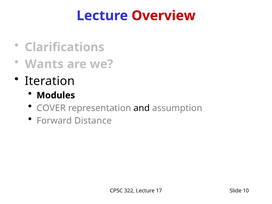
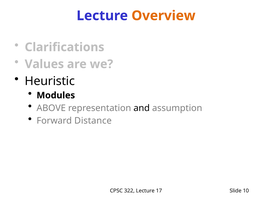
Overview colour: red -> orange (163, 16)
Wants: Wants -> Values (44, 64)
Iteration: Iteration -> Heuristic (50, 81)
COVER: COVER -> ABOVE (51, 108)
